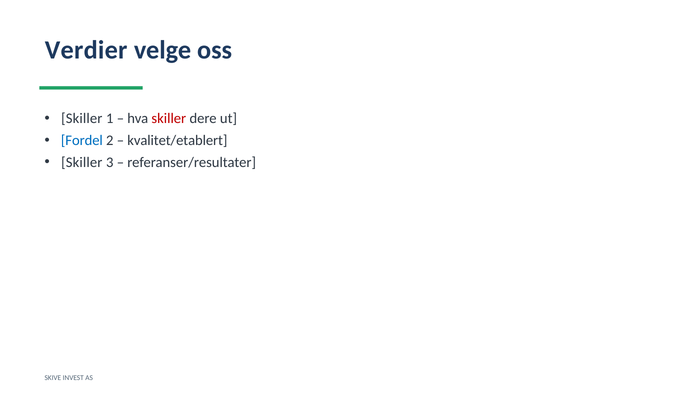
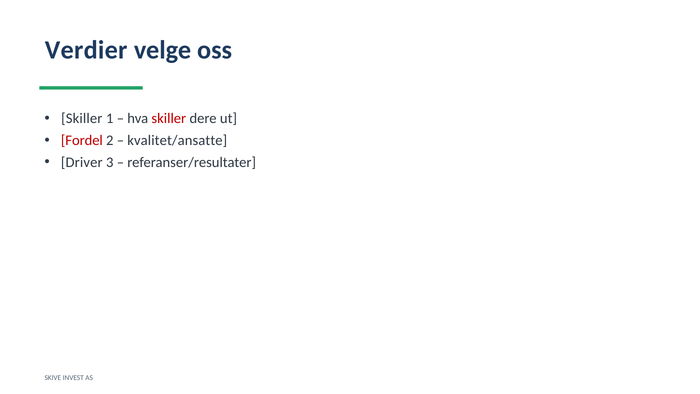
Fordel colour: blue -> red (82, 140)
kvalitet/etablert: kvalitet/etablert -> kvalitet/ansatte (177, 140)
Skiller: Skiller -> Driver (82, 162)
